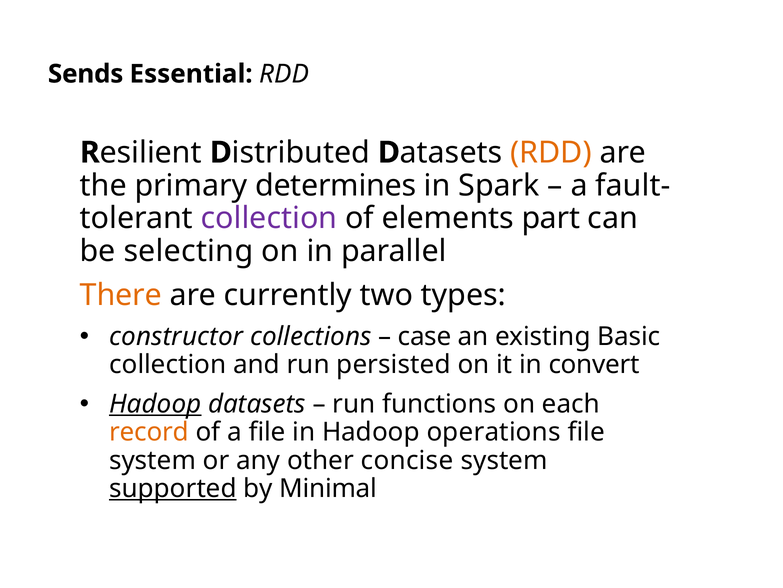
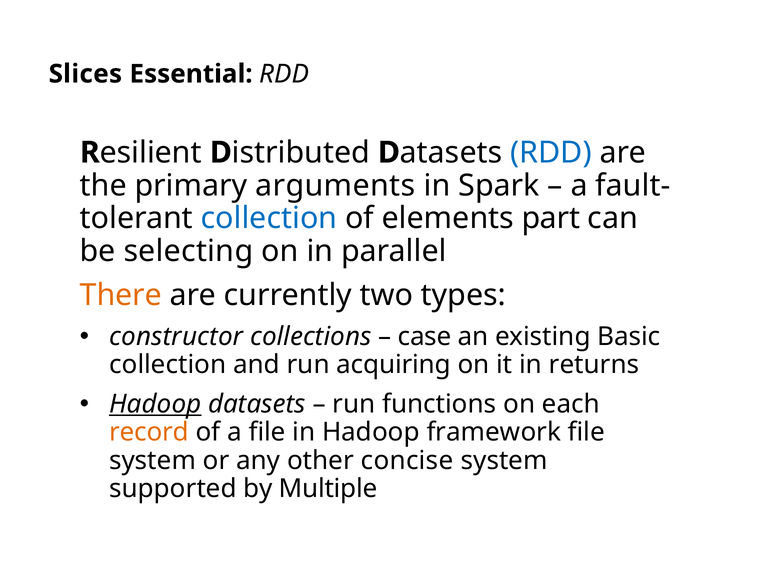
Sends: Sends -> Slices (85, 74)
RDD colour: orange -> blue (551, 152)
determines: determines -> arguments (335, 185)
collection colour: purple -> blue (269, 218)
persisted: persisted -> acquiring (394, 364)
convert: convert -> returns (594, 364)
operations: operations -> framework (494, 432)
supported underline: present -> none (173, 488)
Minimal: Minimal -> Multiple (328, 488)
